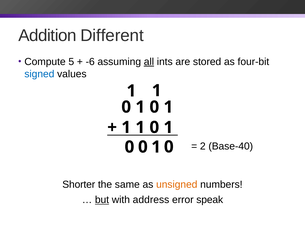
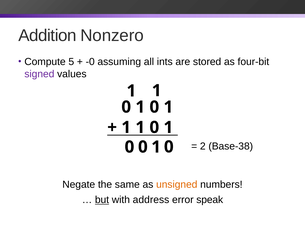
Different: Different -> Nonzero (112, 35)
-6: -6 -> -0 (90, 62)
all underline: present -> none (149, 62)
signed colour: blue -> purple (39, 74)
Base-40: Base-40 -> Base-38 (231, 146)
Shorter: Shorter -> Negate (79, 184)
